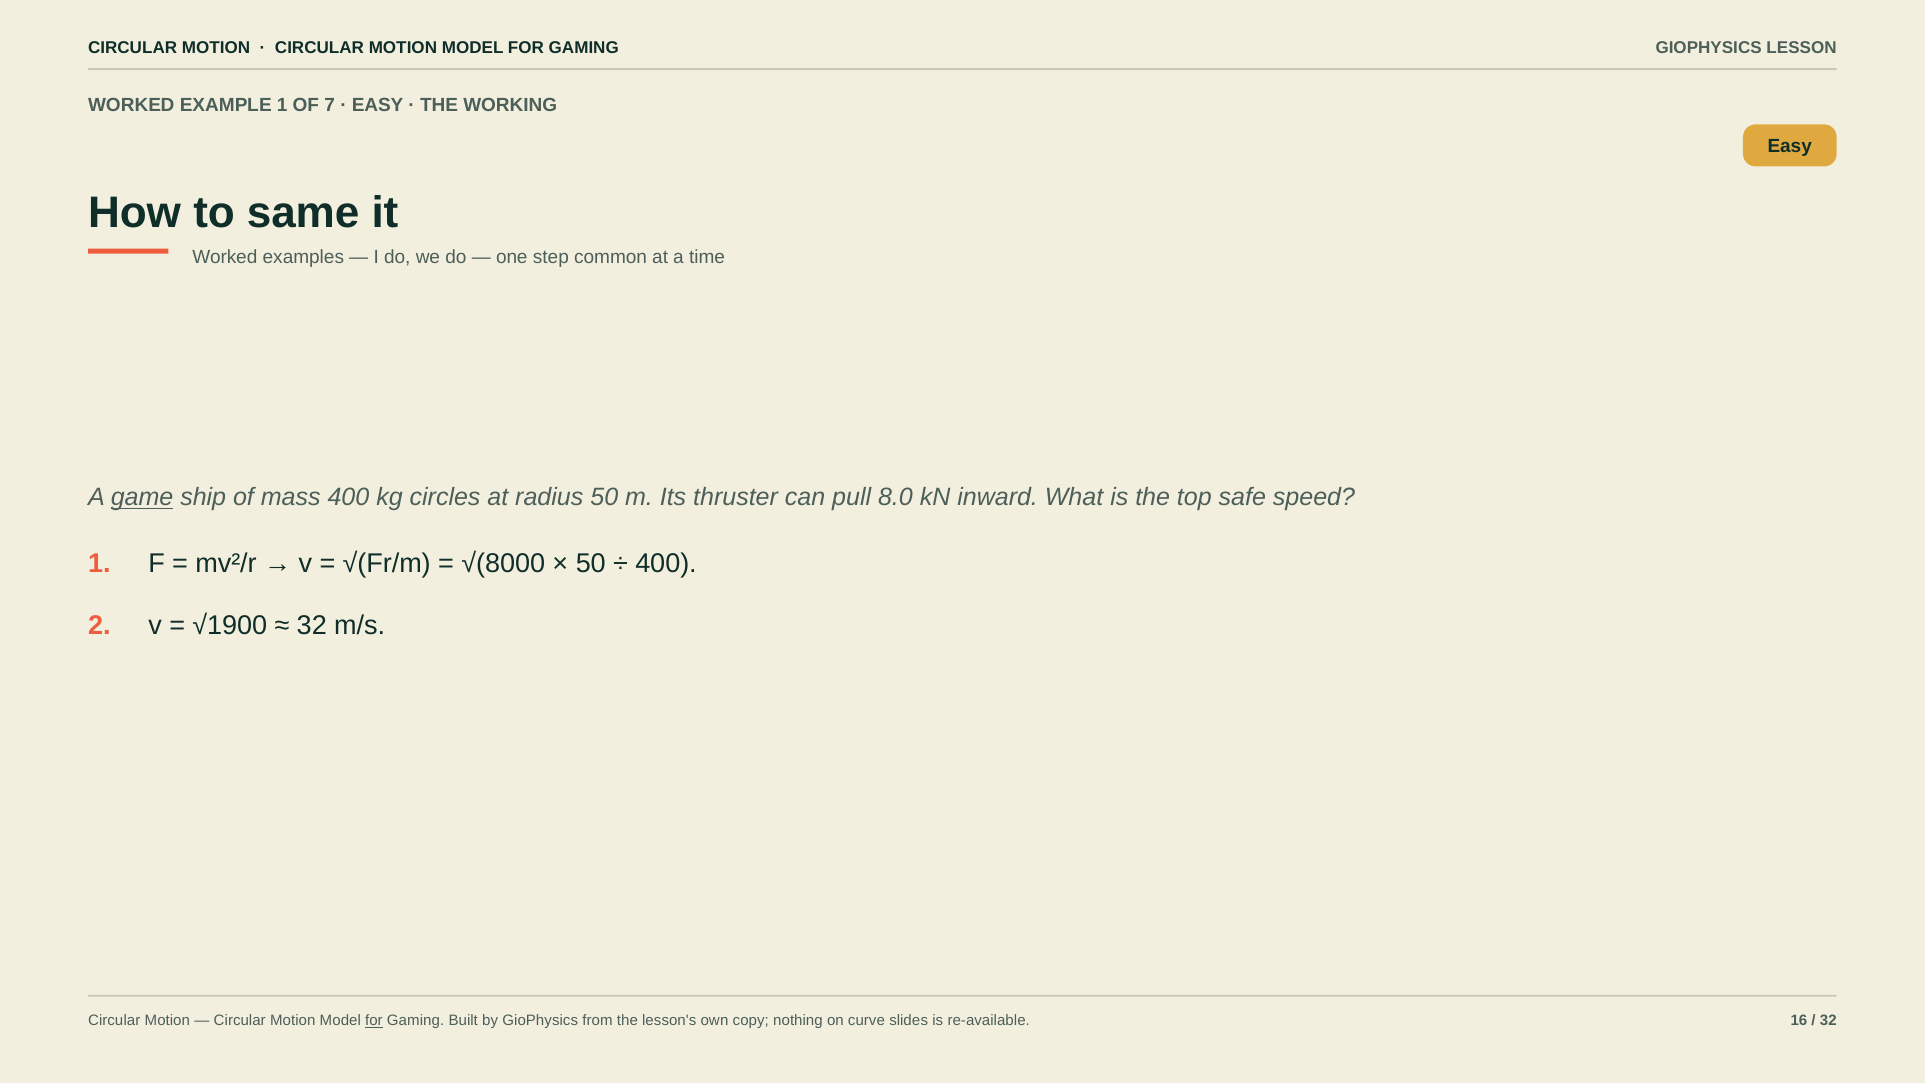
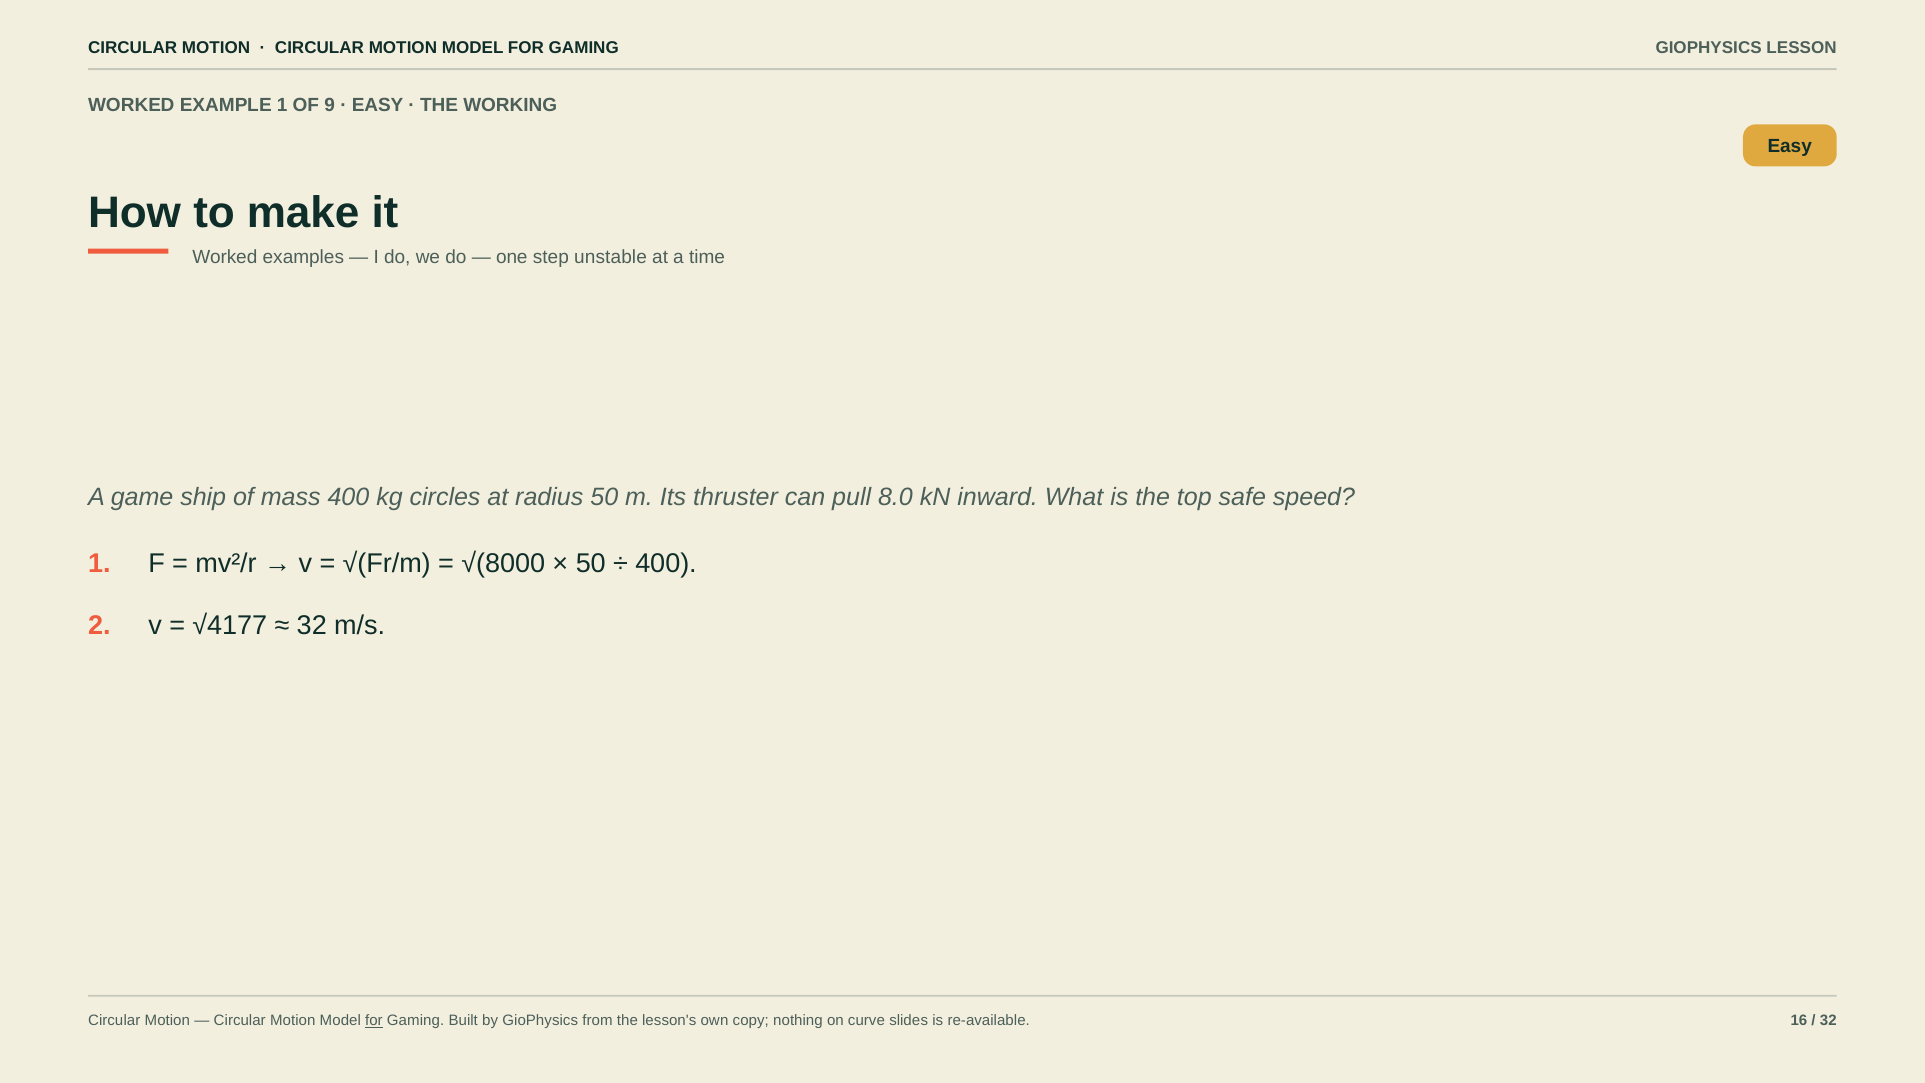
7: 7 -> 9 (330, 105)
same: same -> make (303, 213)
common: common -> unstable (611, 257)
game underline: present -> none (142, 498)
√1900: √1900 -> √4177 (230, 626)
